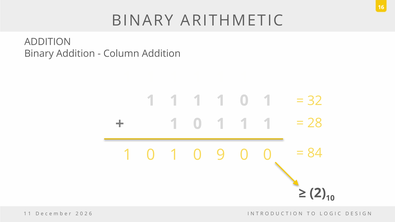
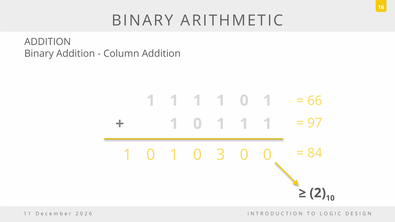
32: 32 -> 66 (315, 101)
28: 28 -> 97 (315, 123)
9: 9 -> 3 (221, 155)
